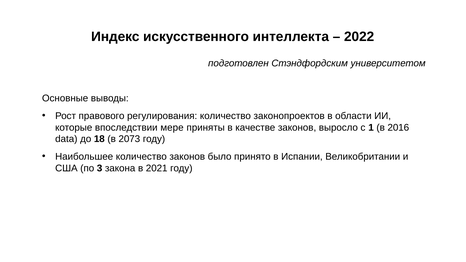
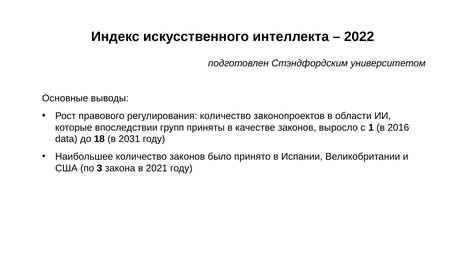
мере: мере -> групп (172, 128)
2073: 2073 -> 2031 (129, 139)
